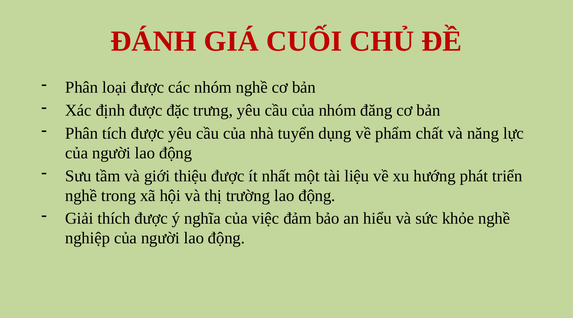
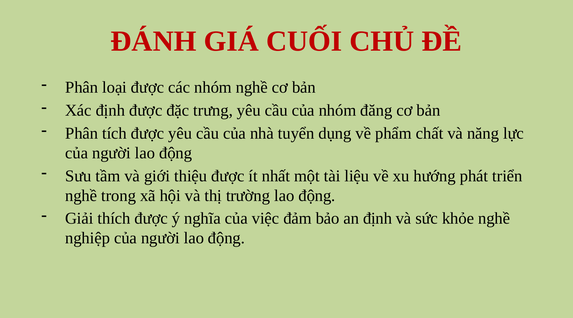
an hiểu: hiểu -> định (378, 219)
